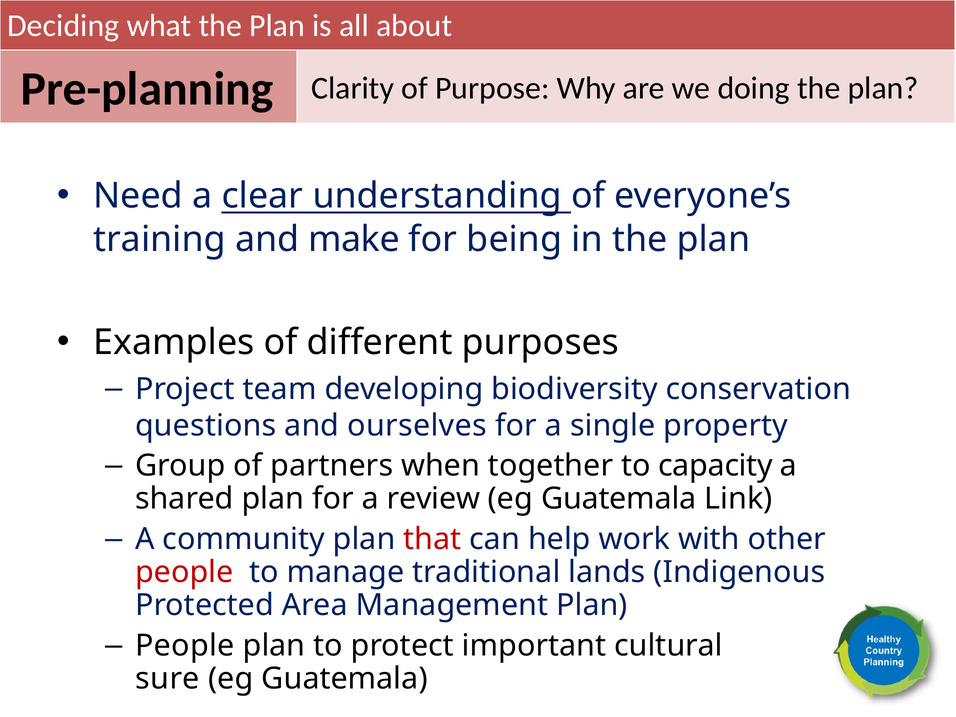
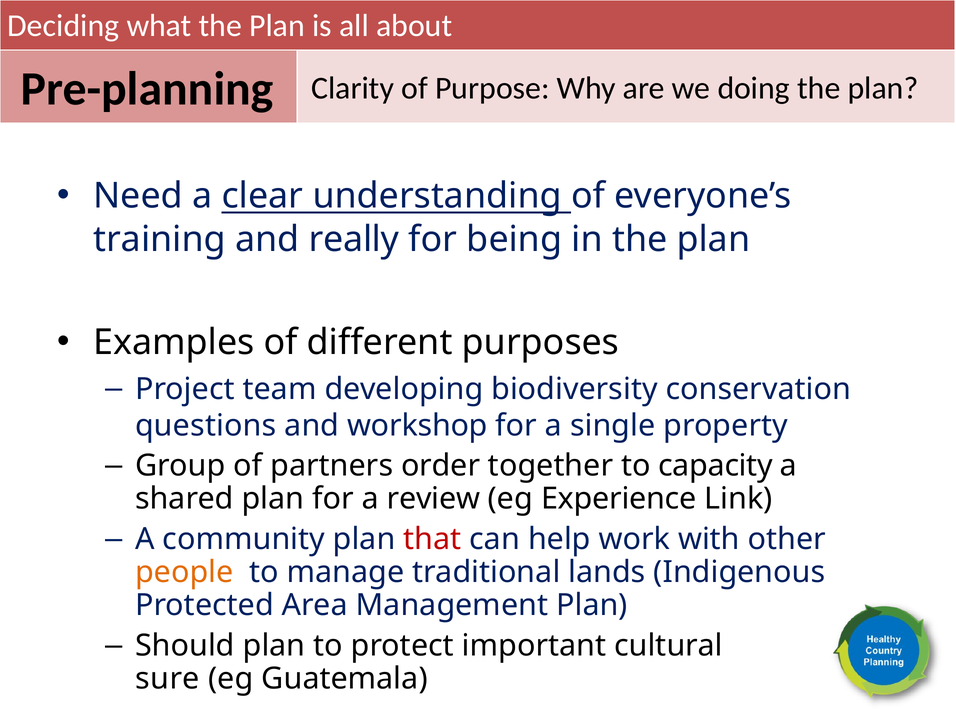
make: make -> really (354, 239)
ourselves: ourselves -> workshop (417, 426)
when: when -> order (441, 466)
Guatemala: Guatemala -> Experience (619, 499)
people colour: red -> orange (184, 572)
People: People -> Should (185, 646)
